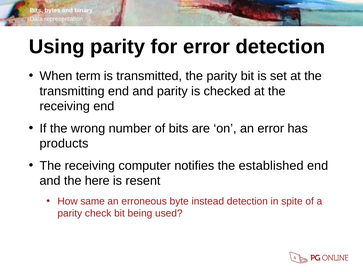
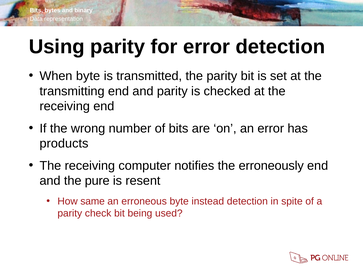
When term: term -> byte (88, 76)
established: established -> erroneously (271, 166)
here: here -> pure (97, 181)
